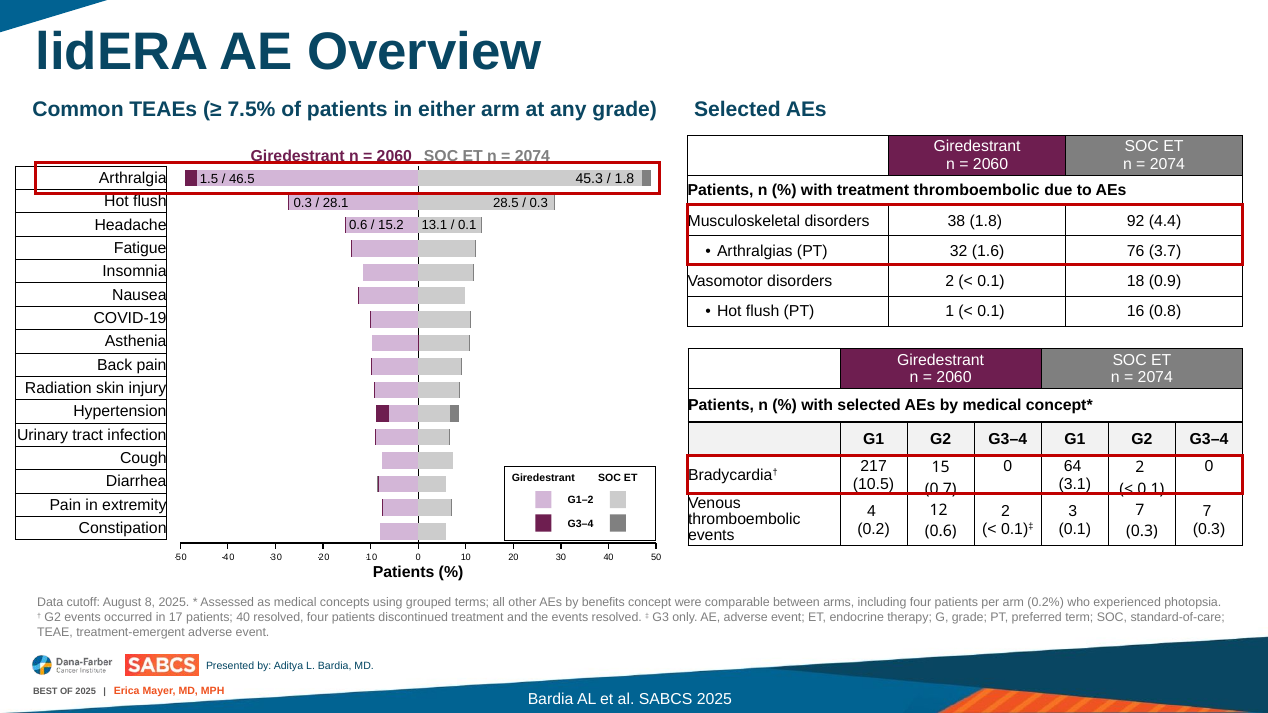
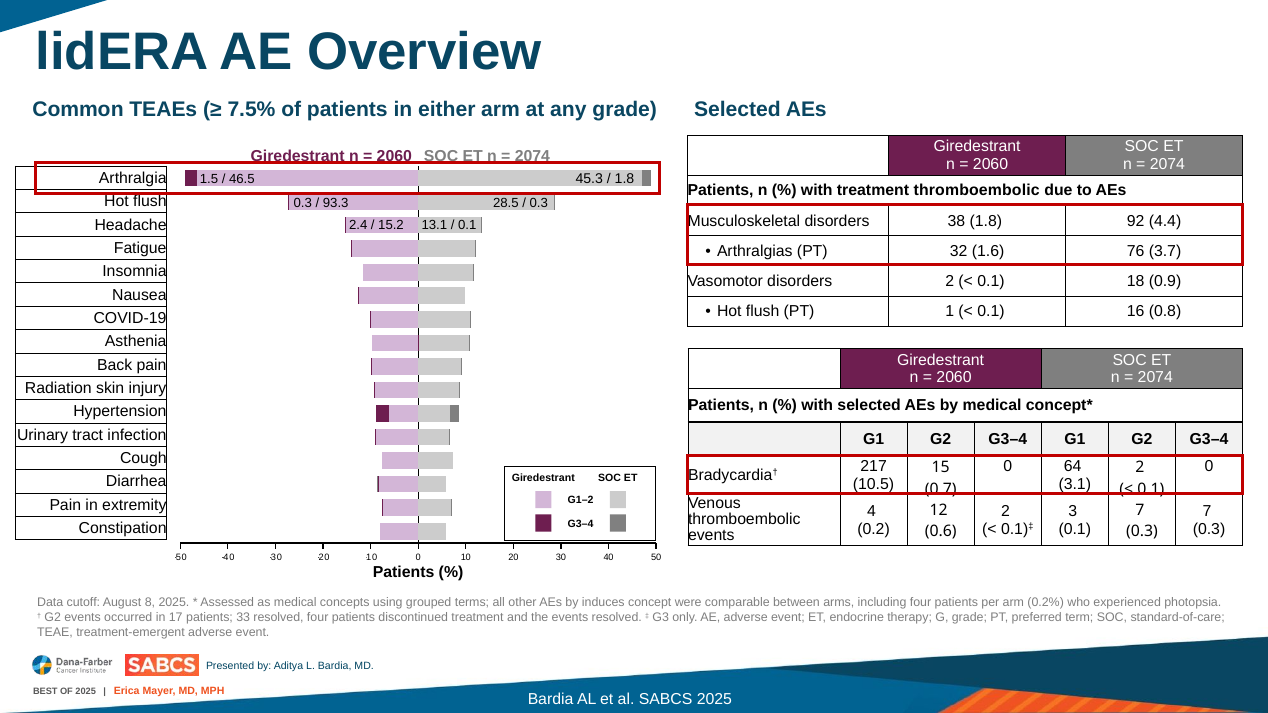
28.1: 28.1 -> 93.3 (336, 203)
0.6: 0.6 -> 2.4 (358, 226)
benefits: benefits -> induces (603, 603)
patients 40: 40 -> 33 (243, 618)
